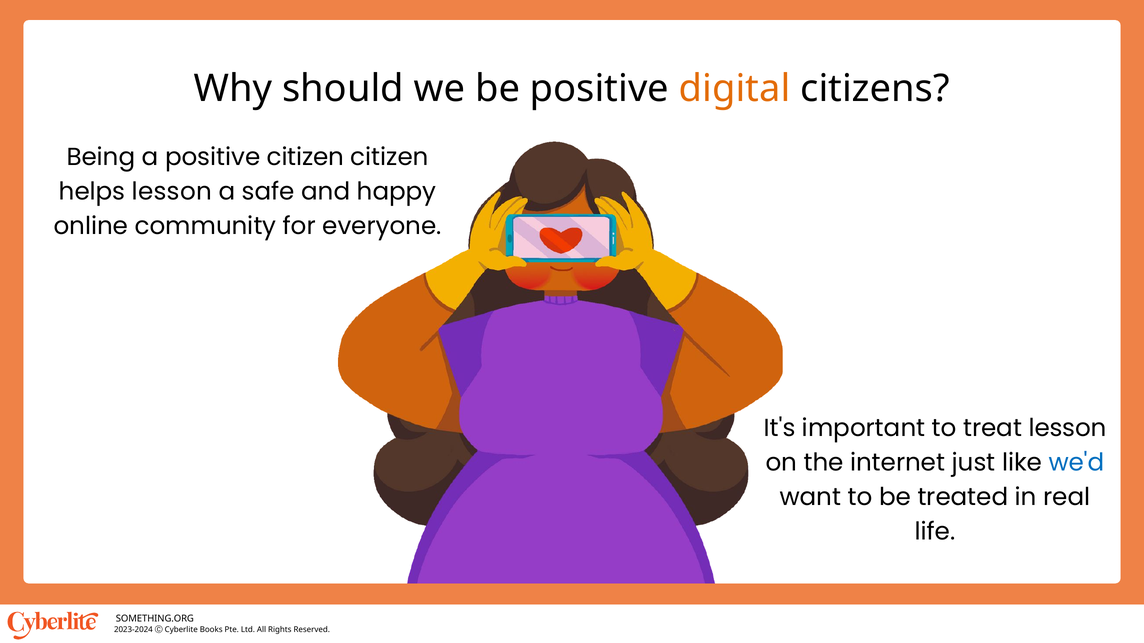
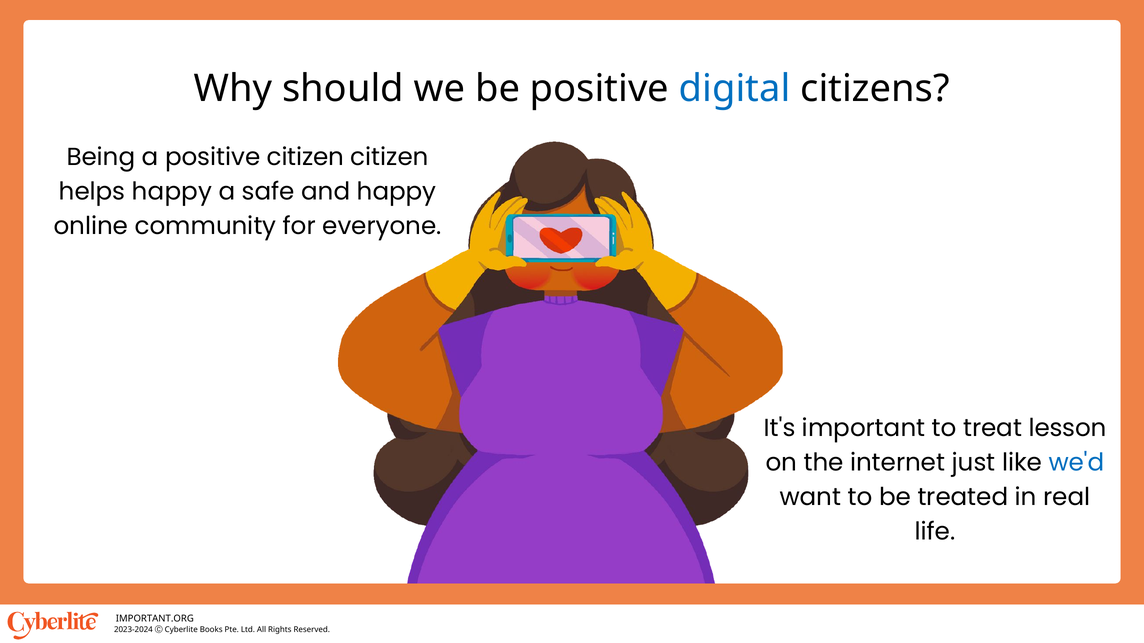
digital colour: orange -> blue (735, 89)
helps lesson: lesson -> happy (172, 192)
SOMETHING.ORG: SOMETHING.ORG -> IMPORTANT.ORG (155, 619)
